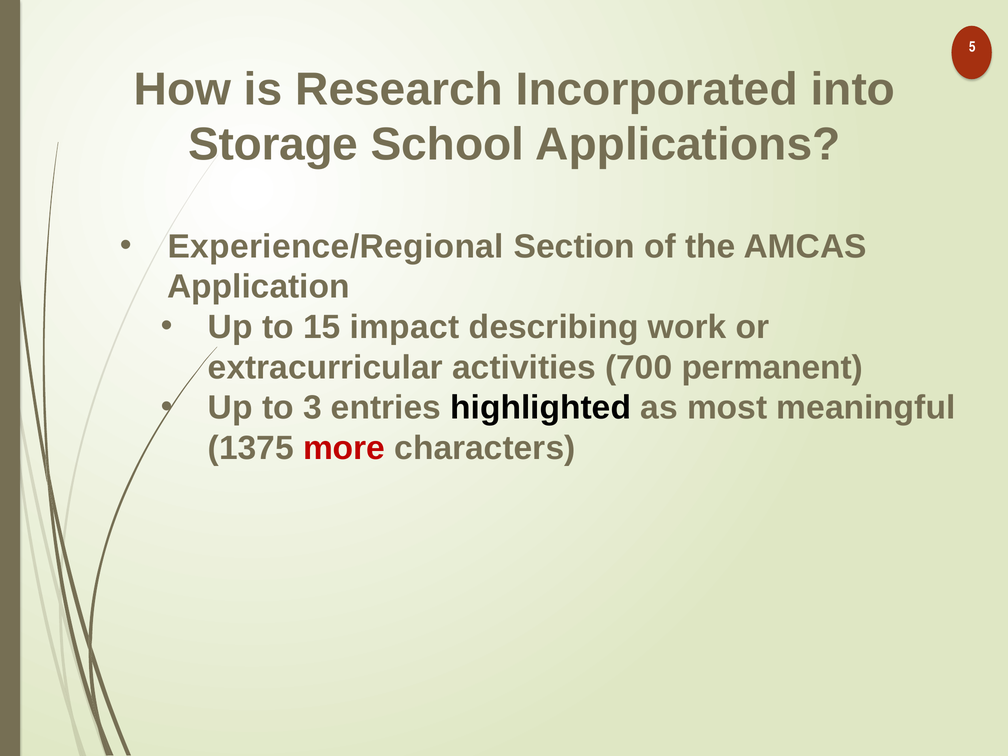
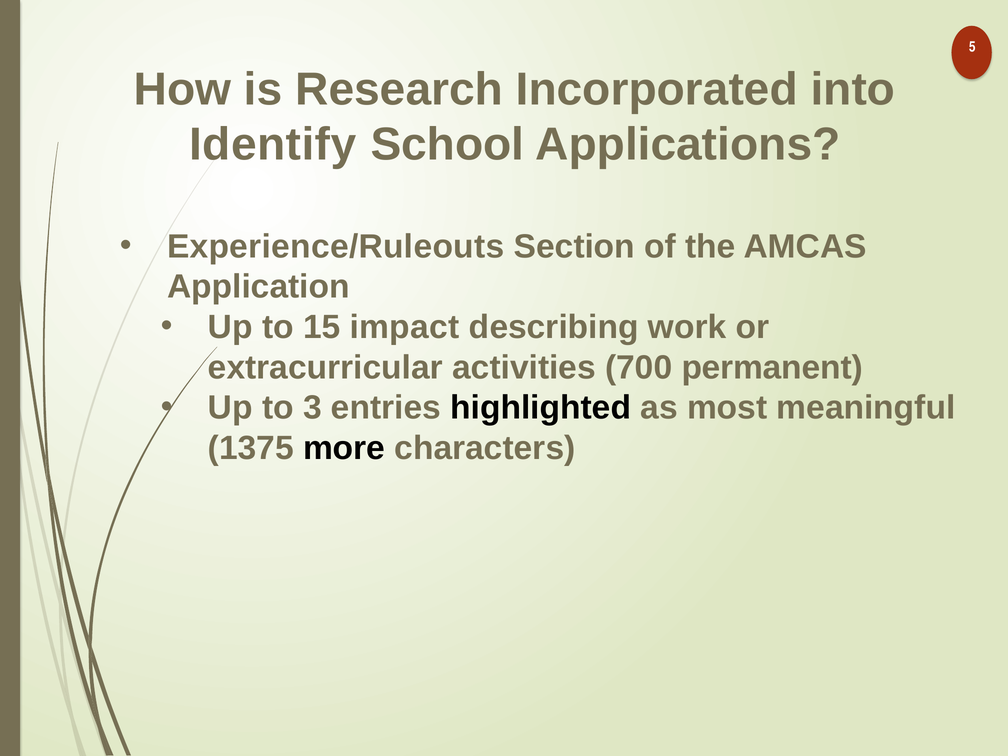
Storage: Storage -> Identify (273, 145)
Experience/Regional: Experience/Regional -> Experience/Ruleouts (336, 247)
more colour: red -> black (344, 448)
